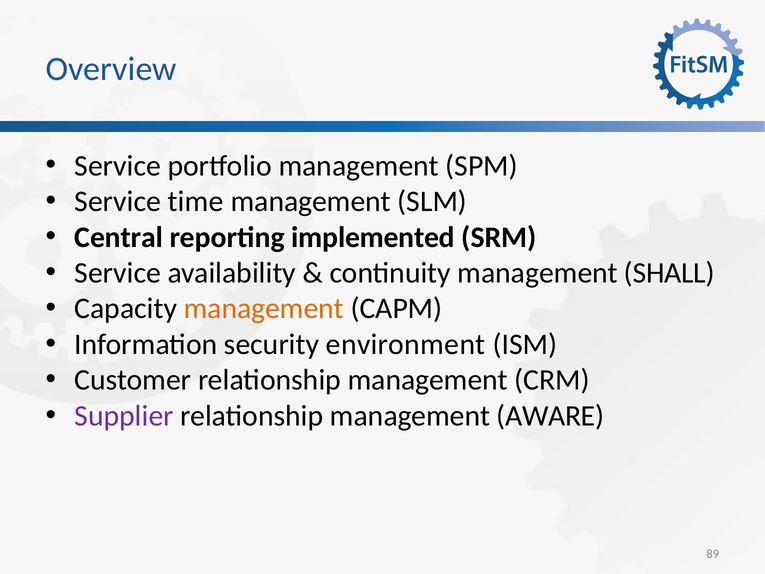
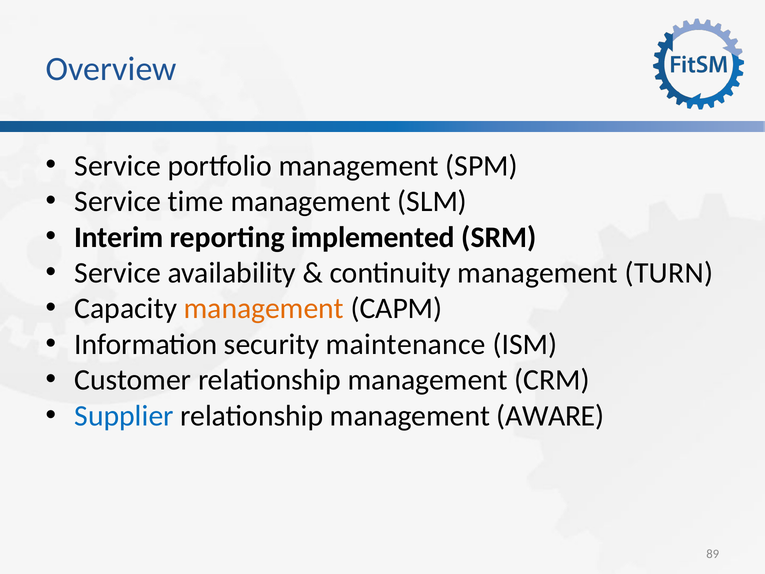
Central: Central -> Interim (119, 237)
SHALL: SHALL -> TURN (669, 273)
environment: environment -> maintenance (406, 344)
Supplier colour: purple -> blue (124, 416)
